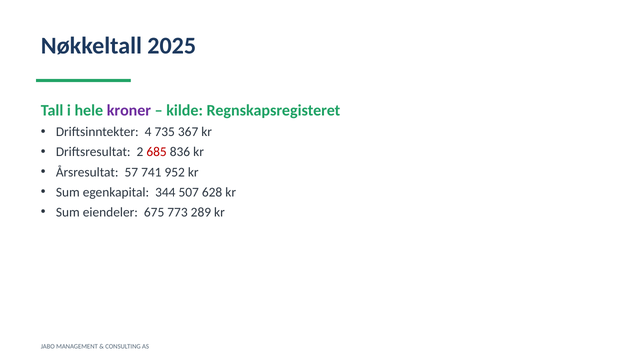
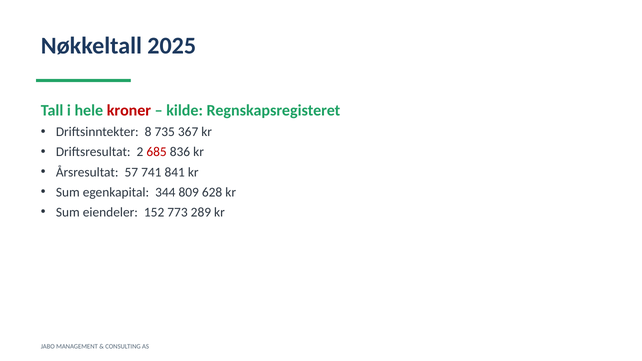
kroner colour: purple -> red (129, 111)
4: 4 -> 8 (148, 132)
952: 952 -> 841 (175, 172)
507: 507 -> 809 (189, 192)
675: 675 -> 152 (154, 212)
